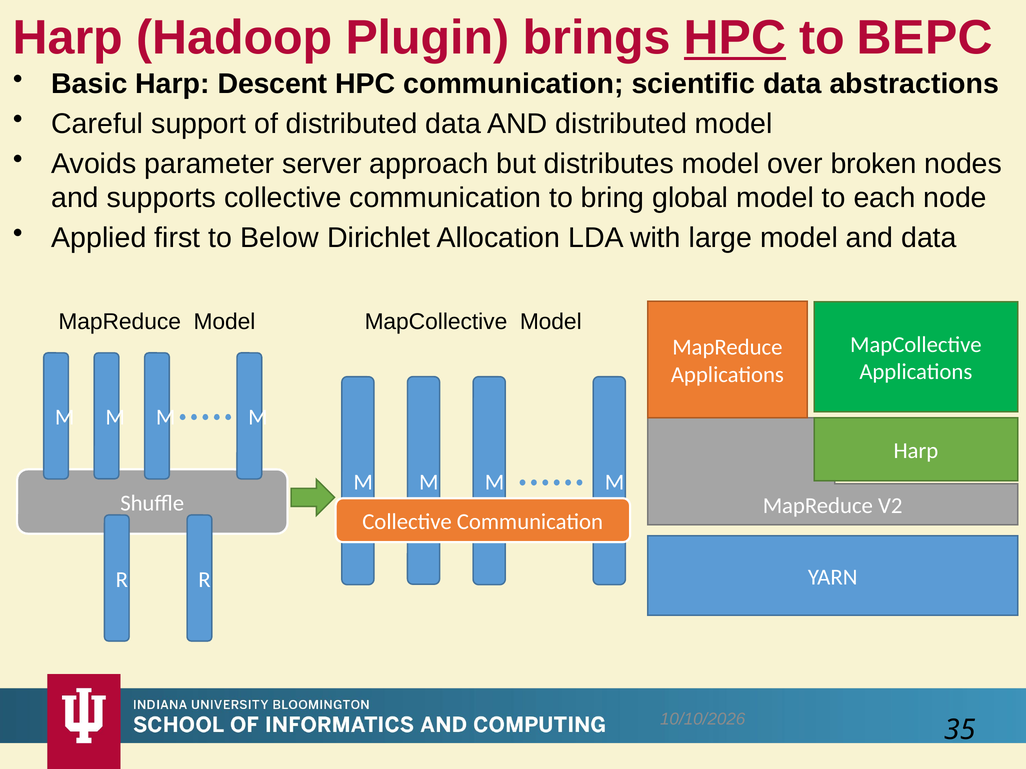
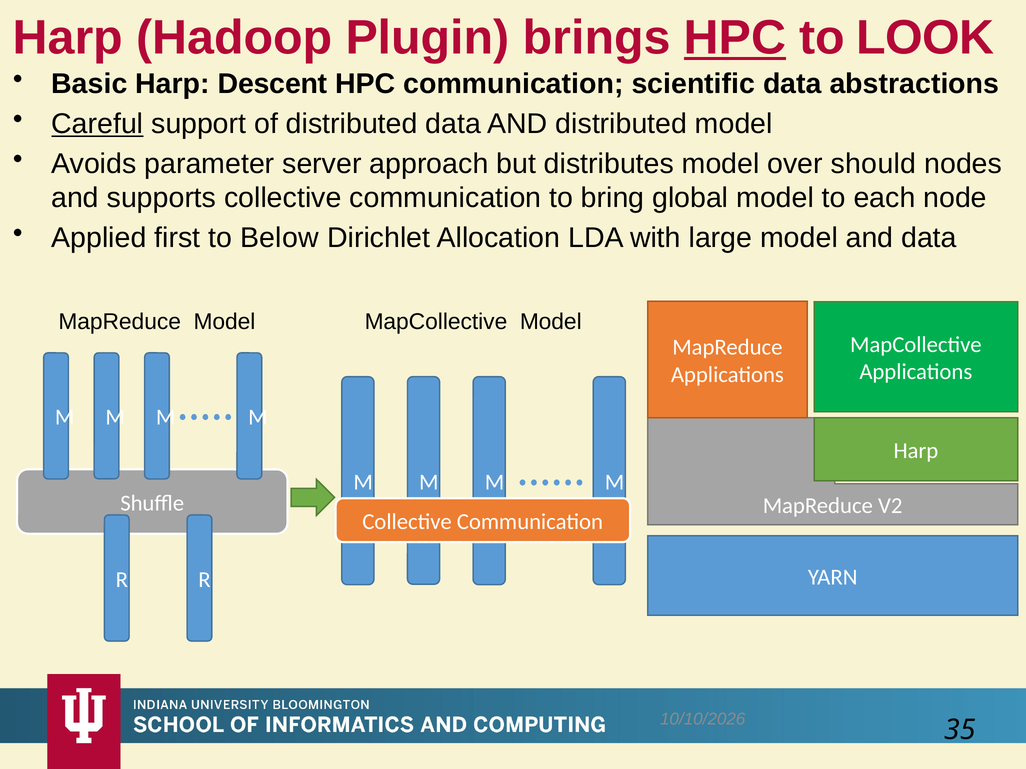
BEPC: BEPC -> LOOK (925, 38)
Careful underline: none -> present (97, 124)
broken: broken -> should (873, 164)
